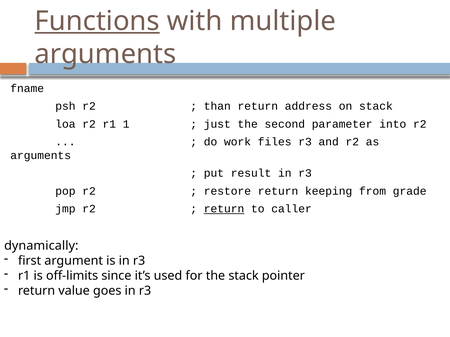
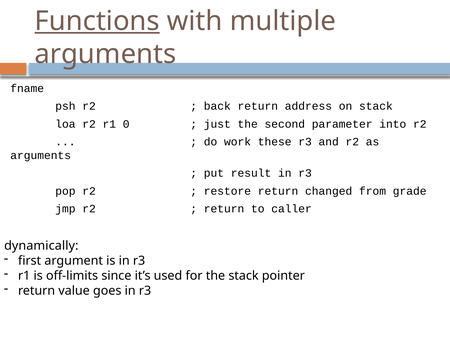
than: than -> back (217, 106)
1: 1 -> 0 (126, 124)
files: files -> these (275, 142)
keeping: keeping -> changed (329, 191)
return underline: present -> none (224, 209)
